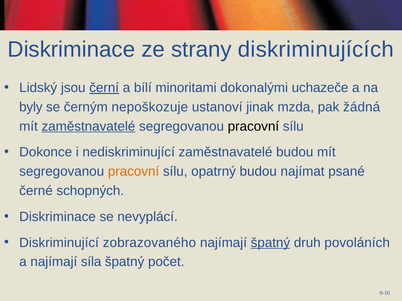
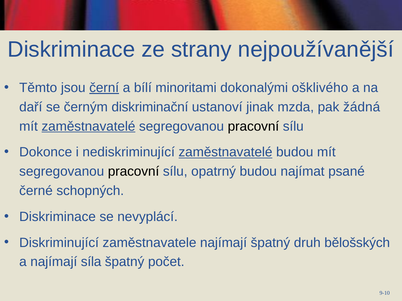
diskriminujících: diskriminujících -> nejpoužívanější (316, 50)
Lidský: Lidský -> Těmto (38, 88)
uchazeče: uchazeče -> ošklivého (320, 88)
byly: byly -> daří (31, 107)
nepoškozuje: nepoškozuje -> diskriminační (150, 107)
zaměstnavatelé underline: none -> present (225, 152)
pracovní colour: orange -> black (134, 172)
zobrazovaného: zobrazovaného -> zaměstnavatele (149, 243)
špatný underline: present -> none (270, 243)
povoláních: povoláních -> bělošských (357, 243)
